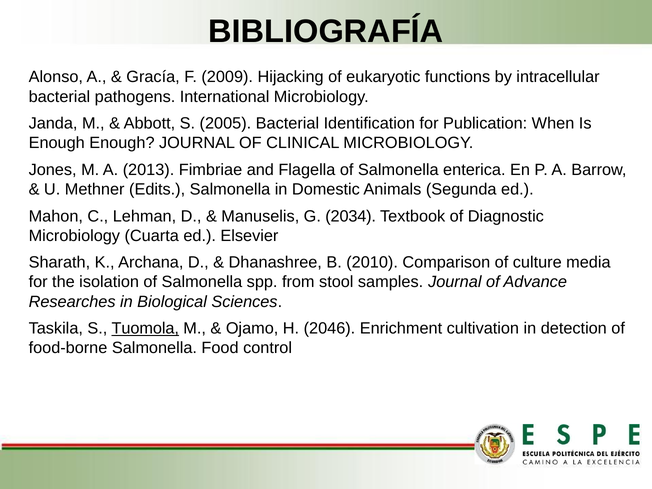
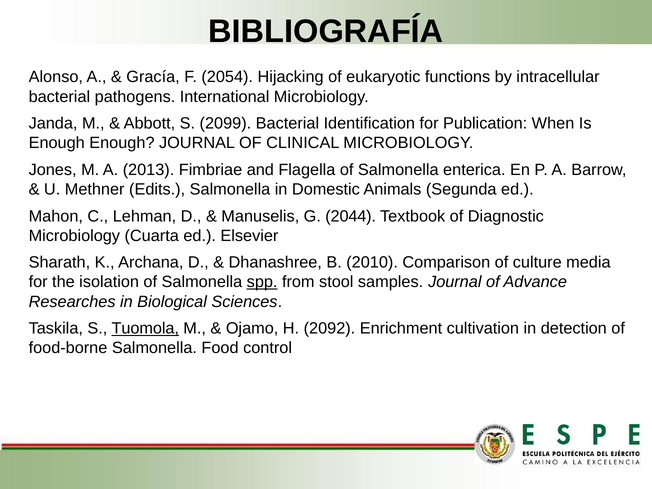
2009: 2009 -> 2054 (227, 77)
2005: 2005 -> 2099 (225, 123)
2034: 2034 -> 2044 (351, 216)
spp underline: none -> present (262, 282)
2046: 2046 -> 2092 (329, 328)
